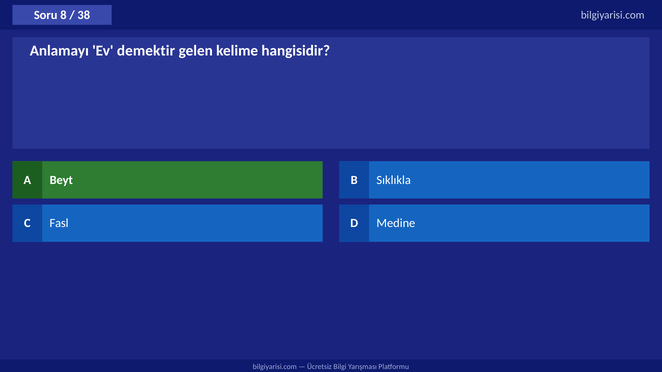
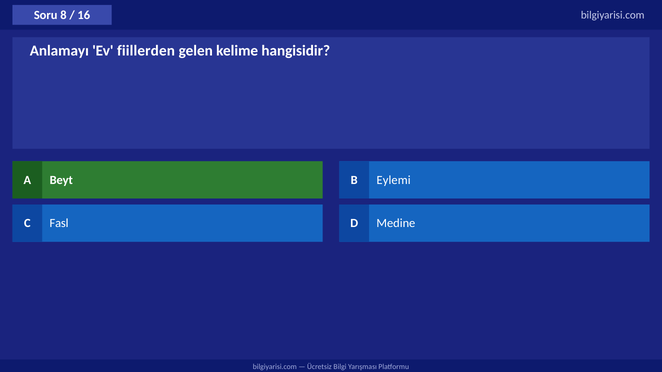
38: 38 -> 16 (84, 15)
demektir: demektir -> fiillerden (146, 51)
Sıklıkla: Sıklıkla -> Eylemi (394, 180)
